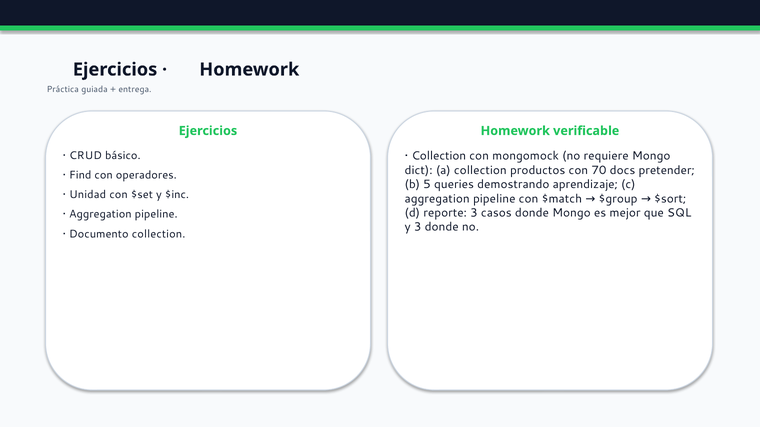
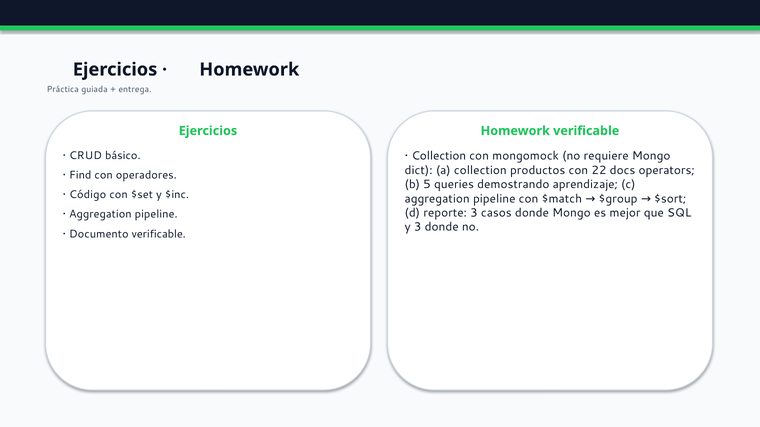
70: 70 -> 22 (599, 170)
pretender: pretender -> operators (667, 170)
Unidad: Unidad -> Código (88, 195)
Documento collection: collection -> verificable (159, 234)
